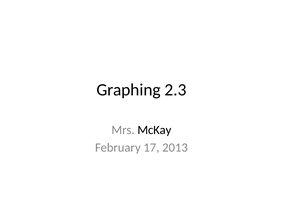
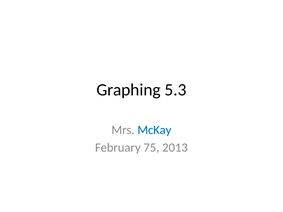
2.3: 2.3 -> 5.3 (175, 90)
McKay colour: black -> blue (154, 130)
17: 17 -> 75 (151, 148)
